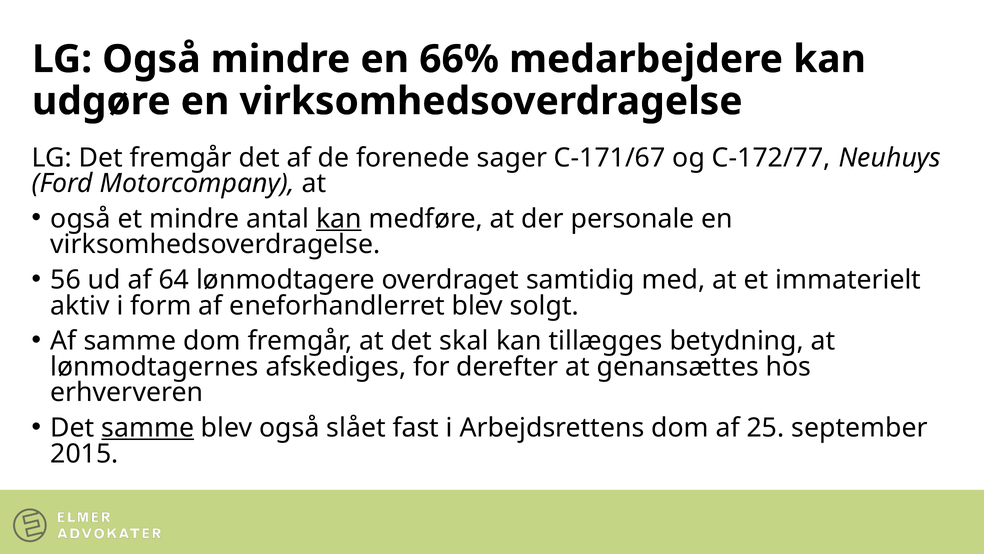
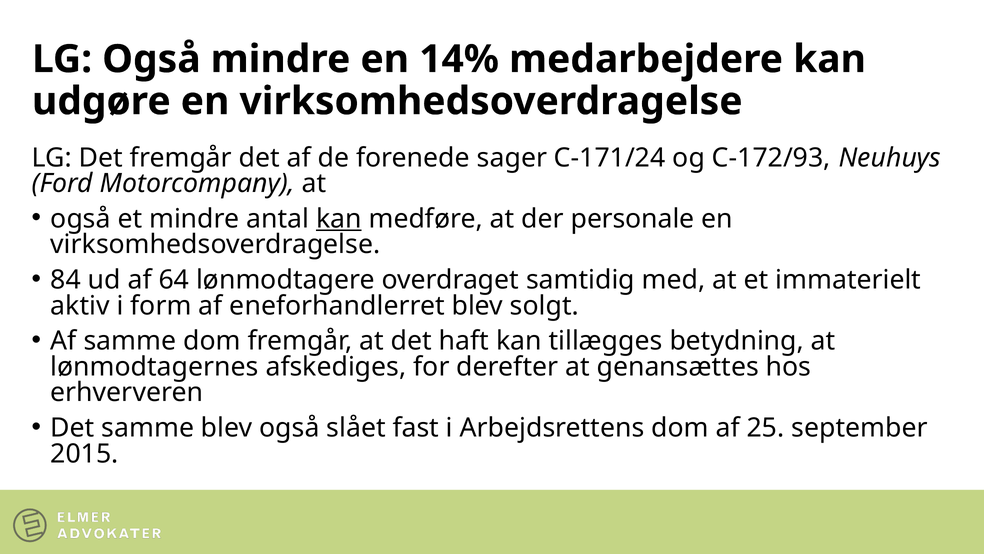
66%: 66% -> 14% (459, 59)
C-171/67: C-171/67 -> C-171/24 (610, 158)
C-172/77: C-172/77 -> C-172/93 (771, 158)
56: 56 -> 84 (66, 280)
skal: skal -> haft (464, 341)
samme underline: present -> none (148, 427)
